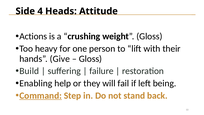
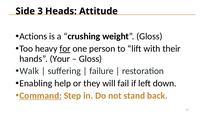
4: 4 -> 3 (40, 11)
for underline: none -> present (65, 49)
Give: Give -> Your (60, 59)
Build: Build -> Walk (29, 71)
being: being -> down (165, 83)
